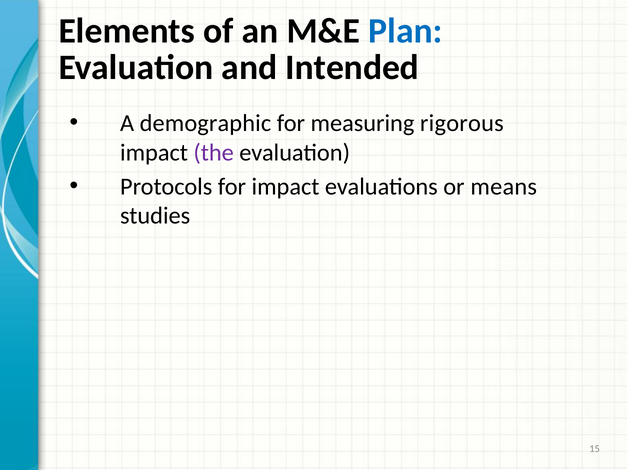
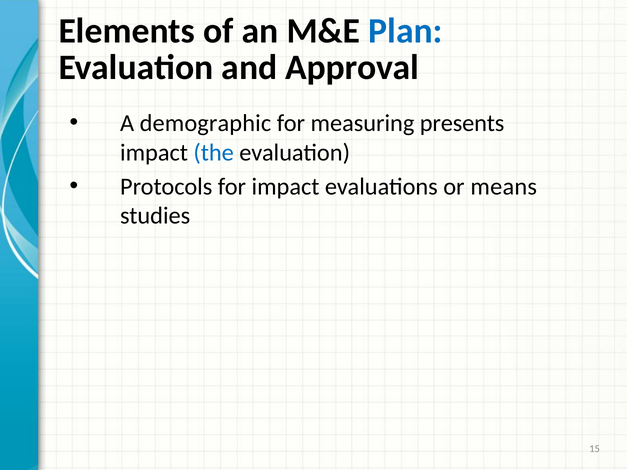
Intended: Intended -> Approval (352, 67)
rigorous: rigorous -> presents (462, 123)
the colour: purple -> blue (214, 153)
